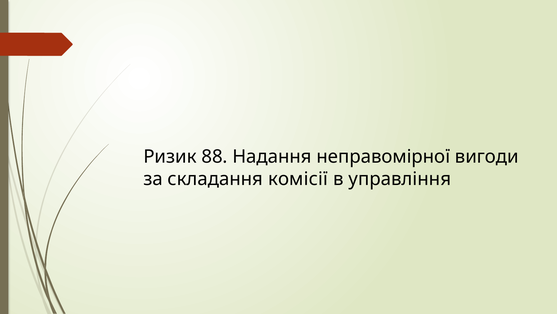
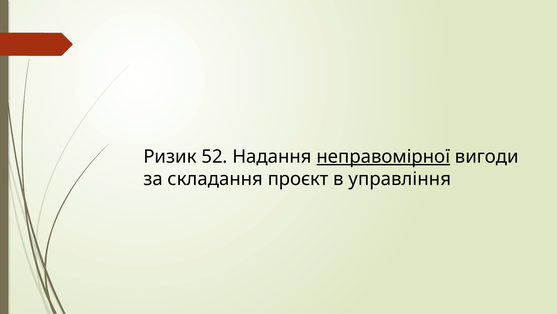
88: 88 -> 52 (215, 156)
неправомірної underline: none -> present (383, 156)
комісії: комісії -> проєкт (298, 179)
